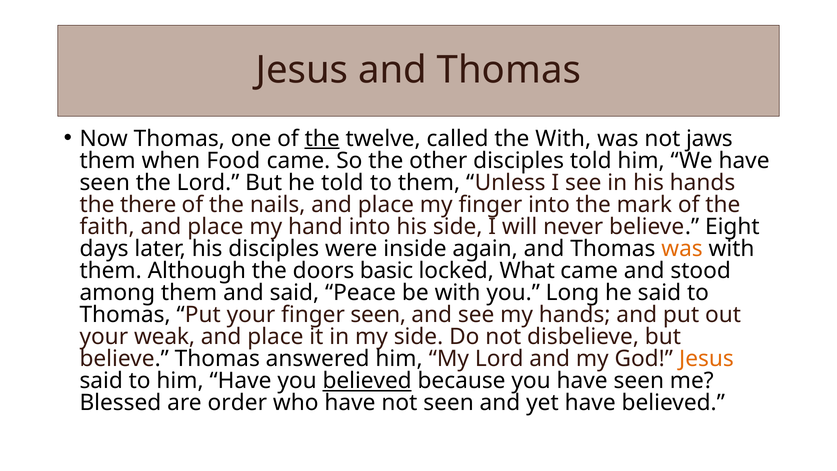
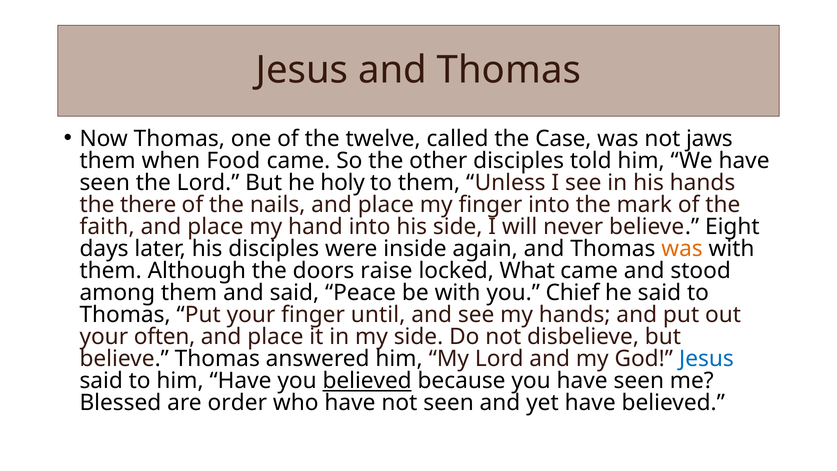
the underline: present -> none (322, 139)
the With: With -> Case (563, 139)
he told: told -> holy (343, 183)
basic: basic -> raise (386, 271)
Long: Long -> Chief (573, 293)
finger seen: seen -> until (378, 315)
weak: weak -> often (165, 337)
Jesus colour: orange -> blue (706, 359)
